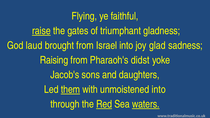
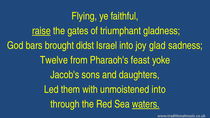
laud: laud -> bars (34, 46)
brought from: from -> didst (85, 46)
Raising: Raising -> Twelve (54, 60)
didst: didst -> feast (140, 60)
them underline: present -> none (70, 90)
Red underline: present -> none (104, 104)
